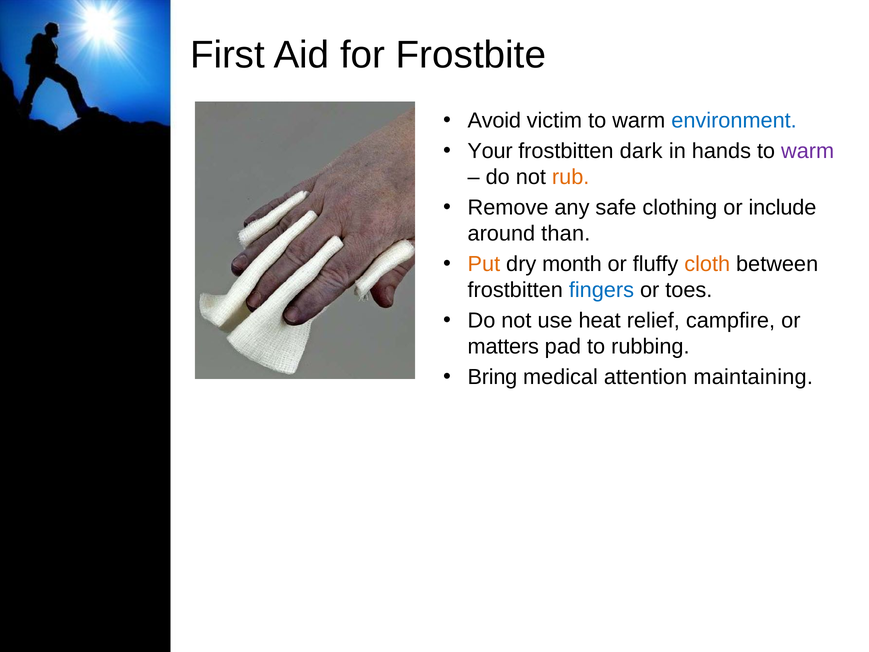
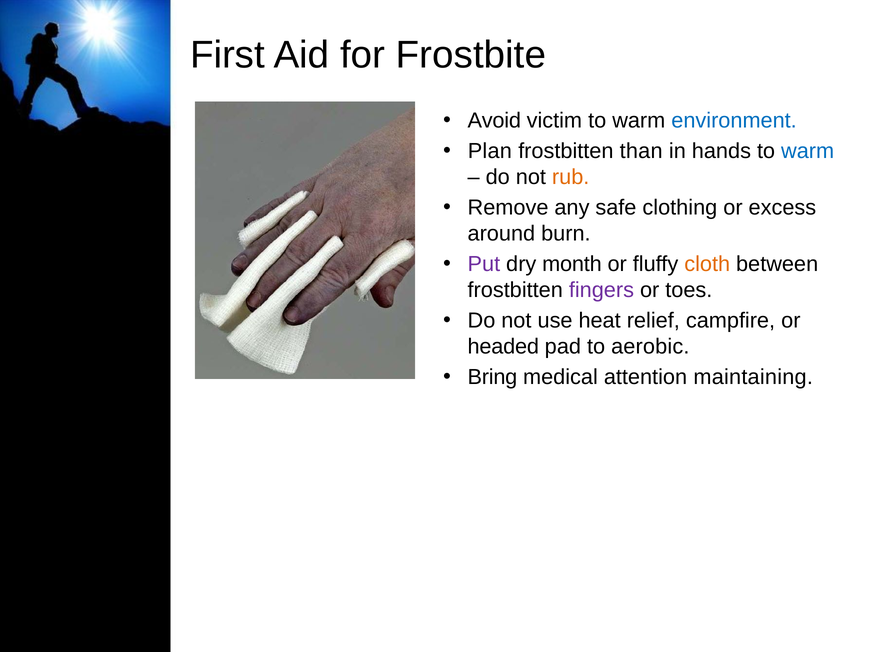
Your: Your -> Plan (490, 151)
dark: dark -> than (641, 151)
warm colour: purple -> blue (808, 151)
include: include -> excess (782, 207)
than: than -> burn (566, 234)
Put colour: orange -> purple (484, 264)
fingers colour: blue -> purple (601, 290)
matters: matters -> headed (503, 346)
rubbing: rubbing -> aerobic (650, 346)
